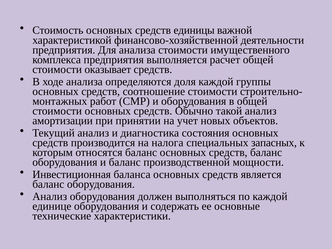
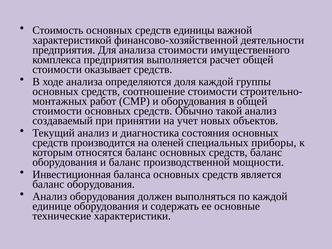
амортизации: амортизации -> создаваемый (63, 121)
налога: налога -> оленей (168, 143)
запасных: запасных -> приборы (274, 143)
